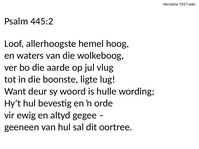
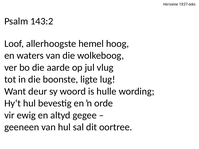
445:2: 445:2 -> 143:2 (42, 21)
